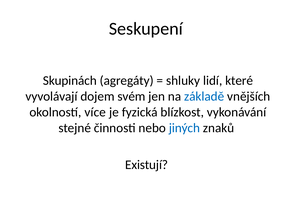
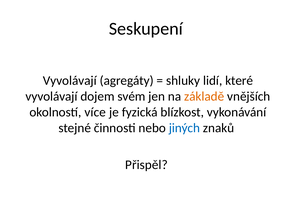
Skupinách: Skupinách -> Vyvolávají (70, 81)
základě colour: blue -> orange (204, 96)
Existují: Existují -> Přispěl (146, 165)
